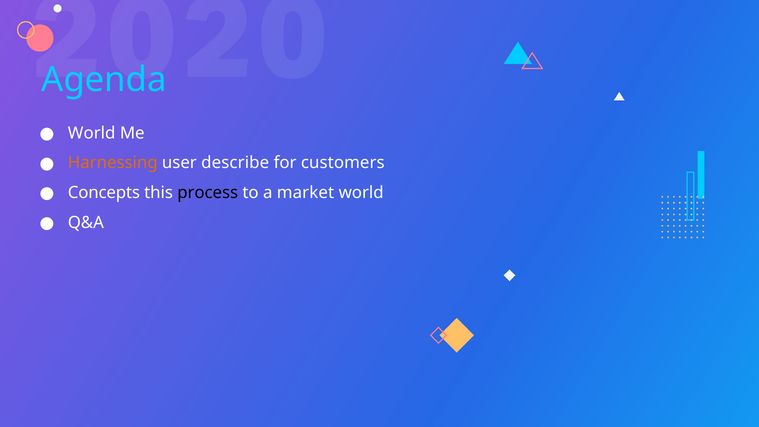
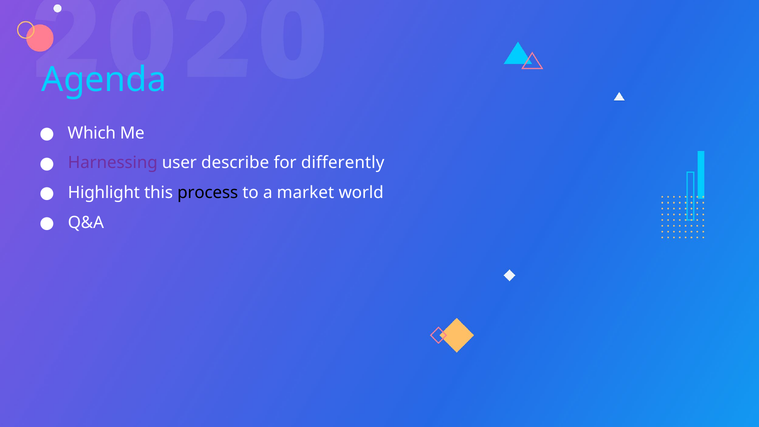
World: World -> Which (92, 133)
Harnessing colour: orange -> purple (113, 163)
customers: customers -> differently (343, 163)
Concepts: Concepts -> Highlight (104, 193)
